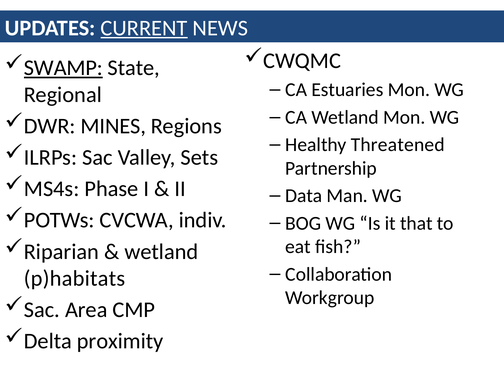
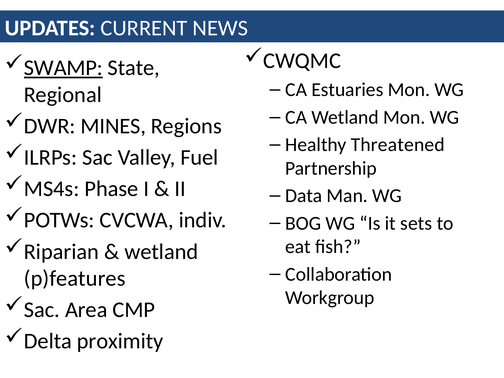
CURRENT underline: present -> none (144, 28)
Sets: Sets -> Fuel (199, 157)
that: that -> sets (416, 223)
p)habitats: p)habitats -> p)features (75, 278)
